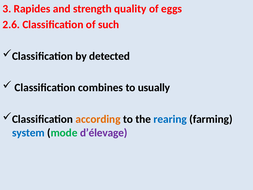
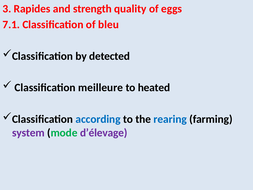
2.6: 2.6 -> 7.1 (11, 25)
such: such -> bleu (109, 25)
combines: combines -> meilleure (101, 88)
usually: usually -> heated (154, 88)
according colour: orange -> blue (98, 119)
system colour: blue -> purple (28, 133)
